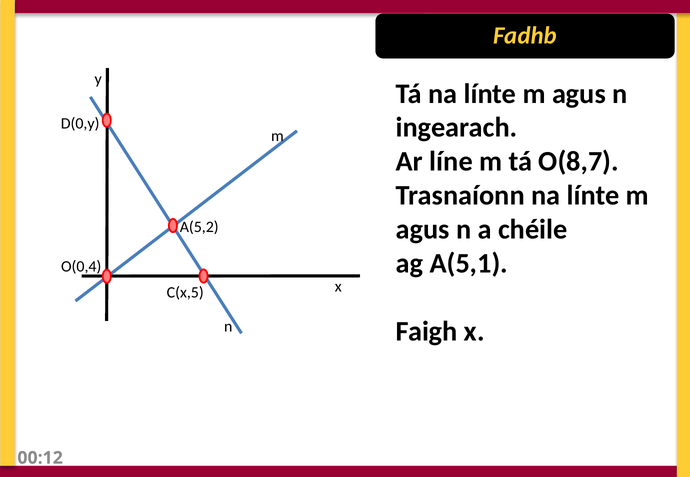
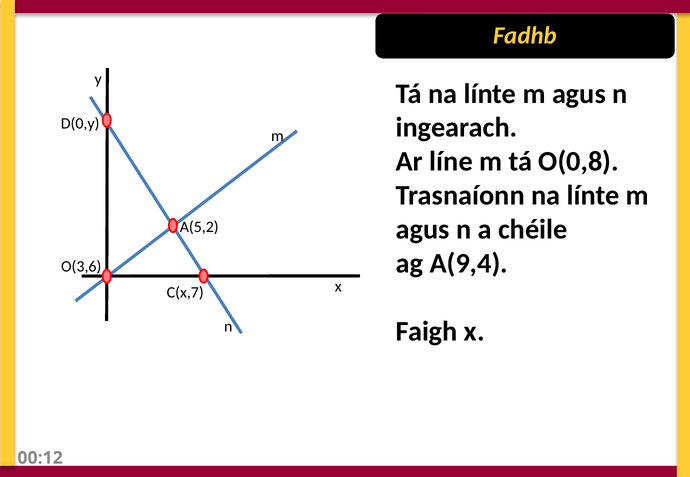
O(8,7: O(8,7 -> O(0,8 (579, 162)
A(5,1: A(5,1 -> A(9,4 (469, 264)
O(0,4: O(0,4 -> O(3,6 (81, 267)
C(x,5: C(x,5 -> C(x,7 (185, 293)
